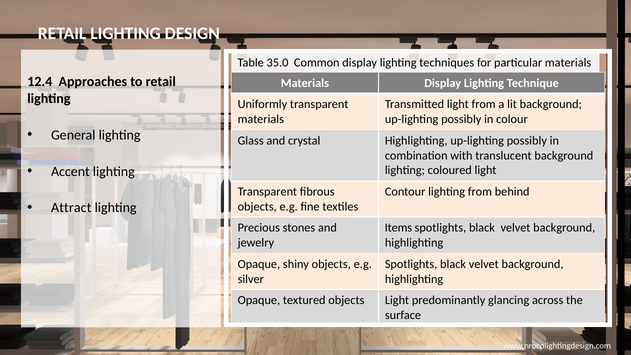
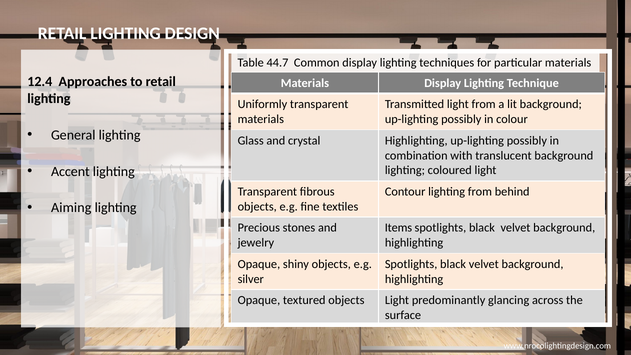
35.0: 35.0 -> 44.7 (277, 63)
Attract: Attract -> Aiming (71, 208)
